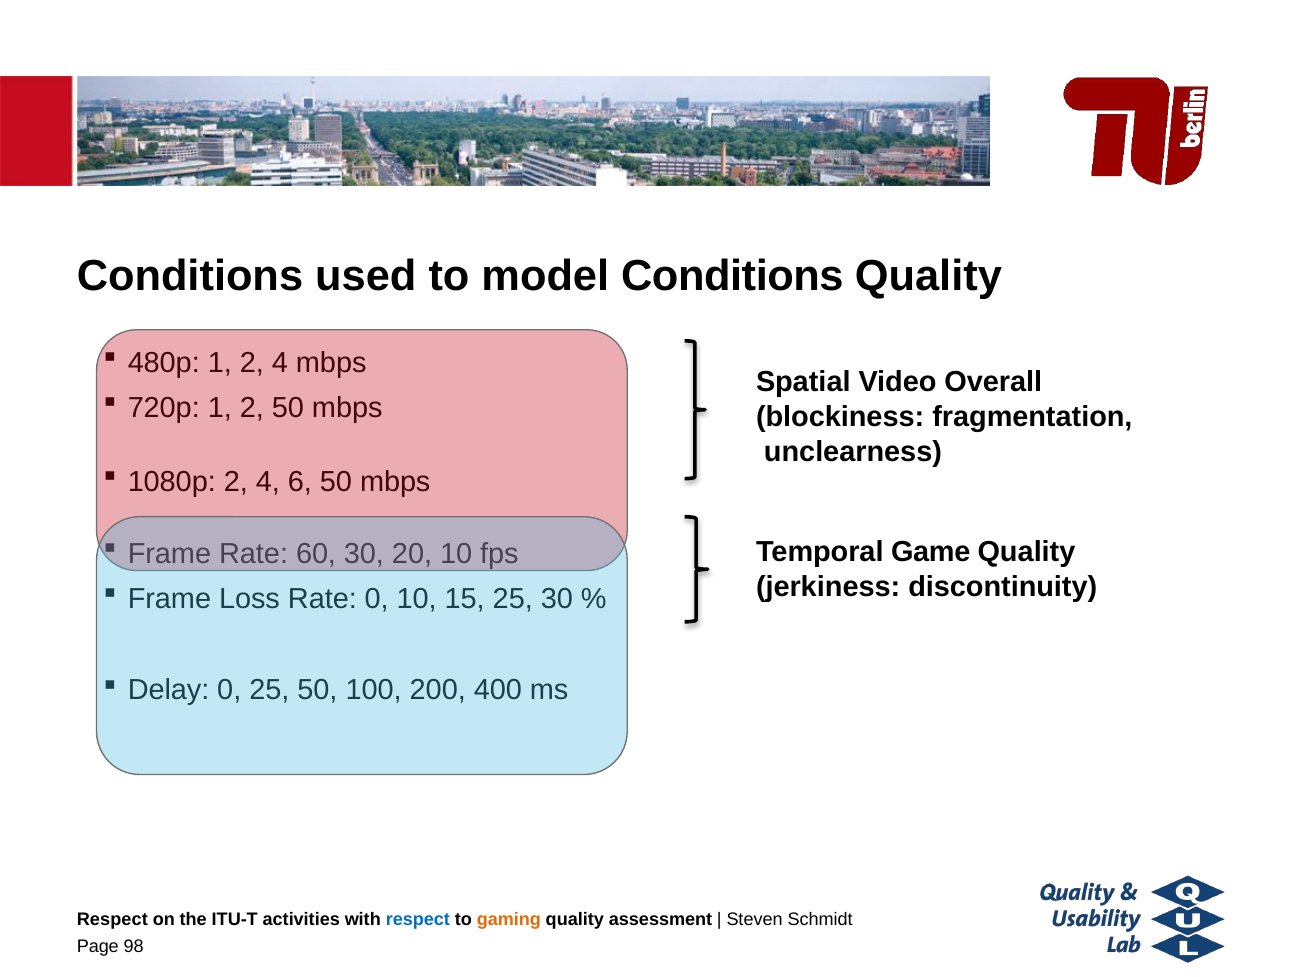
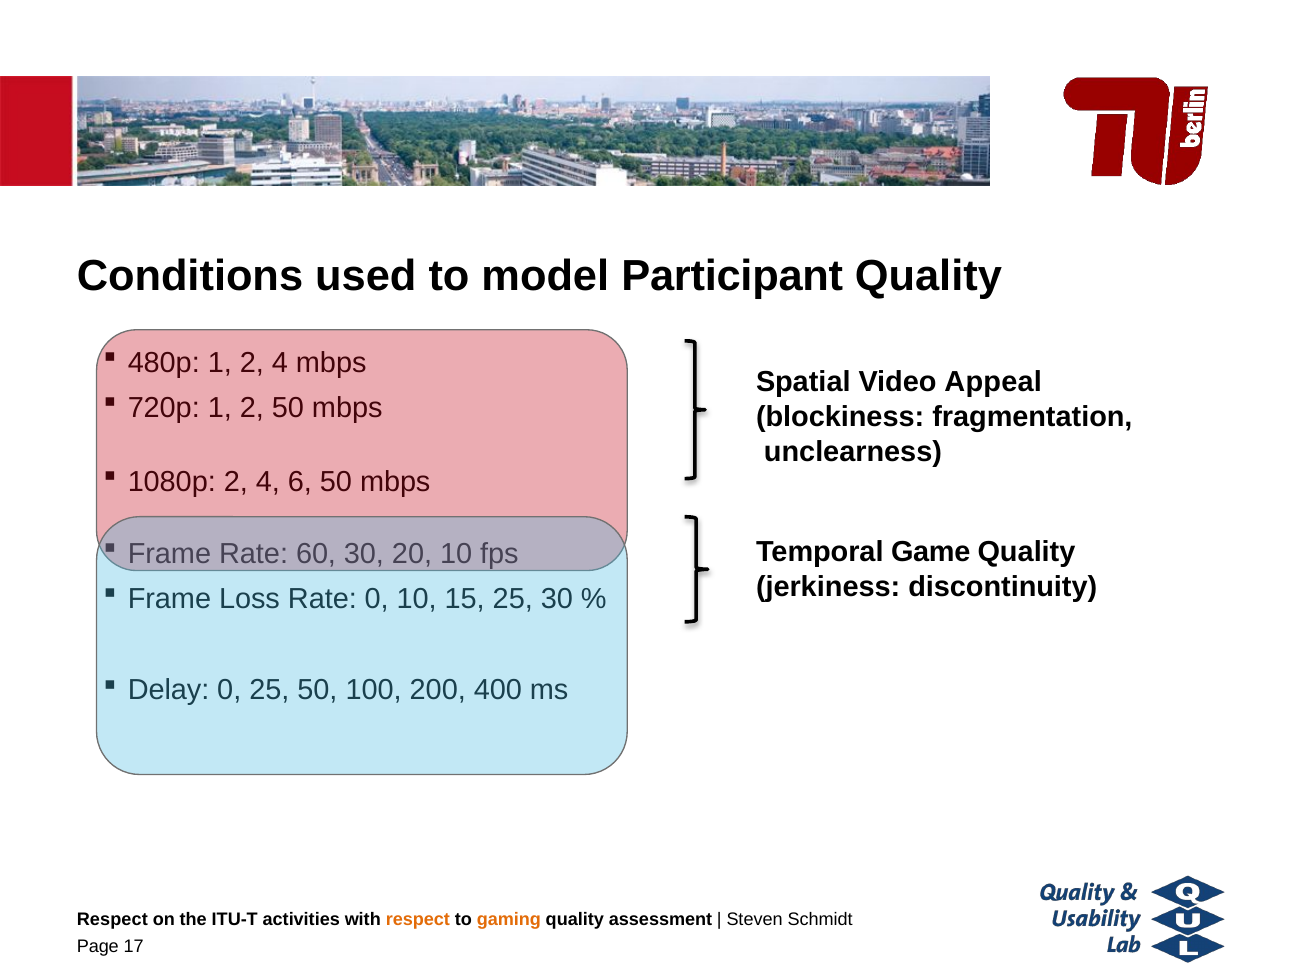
model Conditions: Conditions -> Participant (732, 276)
Overall: Overall -> Appeal (993, 382)
respect colour: blue -> orange (418, 919)
98: 98 -> 17 (134, 946)
